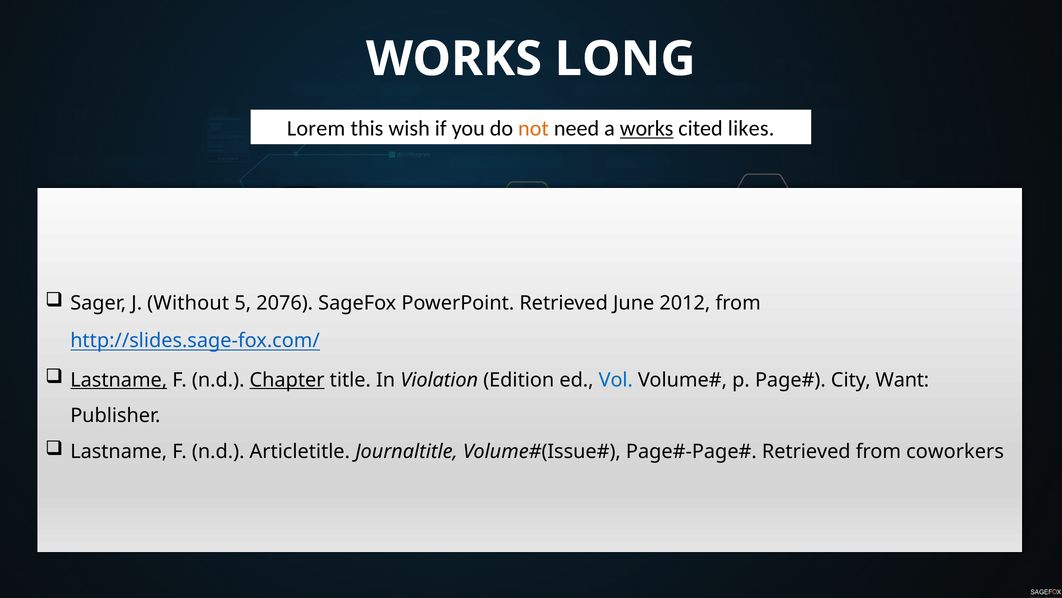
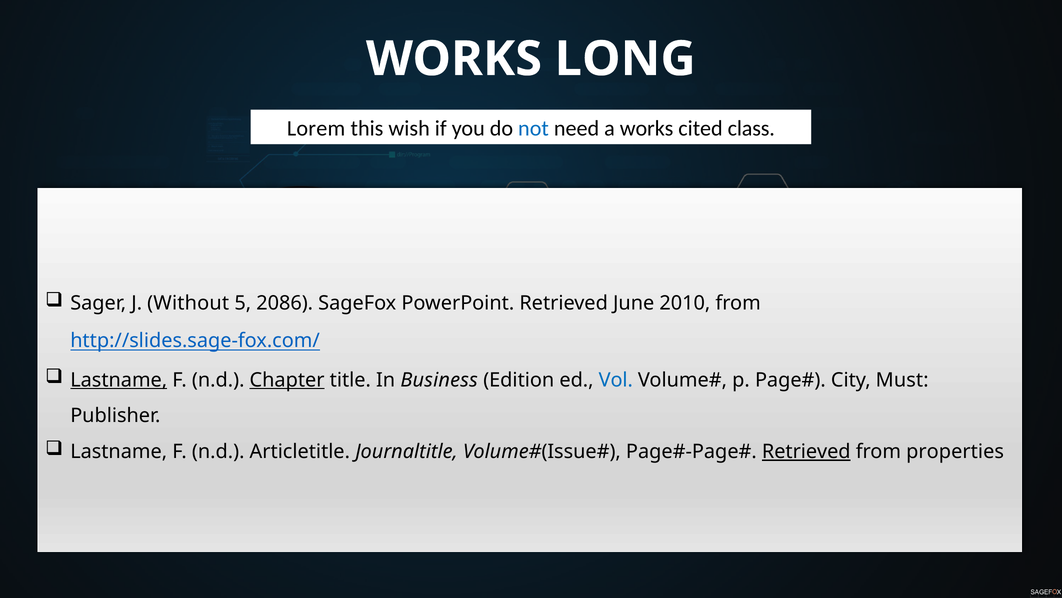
not colour: orange -> blue (533, 128)
works underline: present -> none (647, 128)
likes: likes -> class (751, 128)
2076: 2076 -> 2086 (285, 303)
2012: 2012 -> 2010 (685, 303)
Violation: Violation -> Business (439, 380)
Want: Want -> Must (902, 380)
Retrieved underline: none -> present (806, 451)
coworkers: coworkers -> properties (955, 451)
